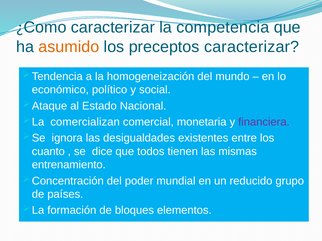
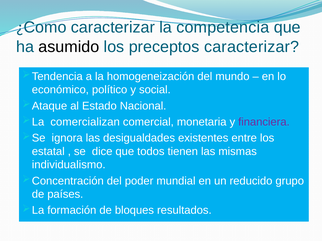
asumido colour: orange -> black (69, 47)
cuanto: cuanto -> estatal (48, 152)
entrenamiento: entrenamiento -> individualismo (69, 165)
elementos: elementos -> resultados (184, 211)
